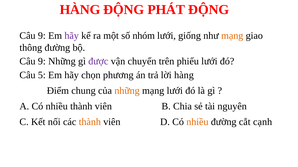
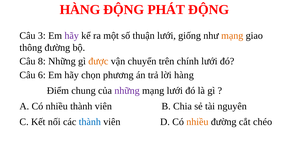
9: 9 -> 3 (42, 36)
nhóm: nhóm -> thuận (144, 36)
9: 9 -> 8 (42, 62)
được colour: purple -> orange (98, 62)
phiếu: phiếu -> chính (188, 62)
5: 5 -> 6 (42, 75)
những colour: orange -> purple (127, 91)
thành colour: orange -> blue (90, 122)
cạnh: cạnh -> chéo (263, 122)
